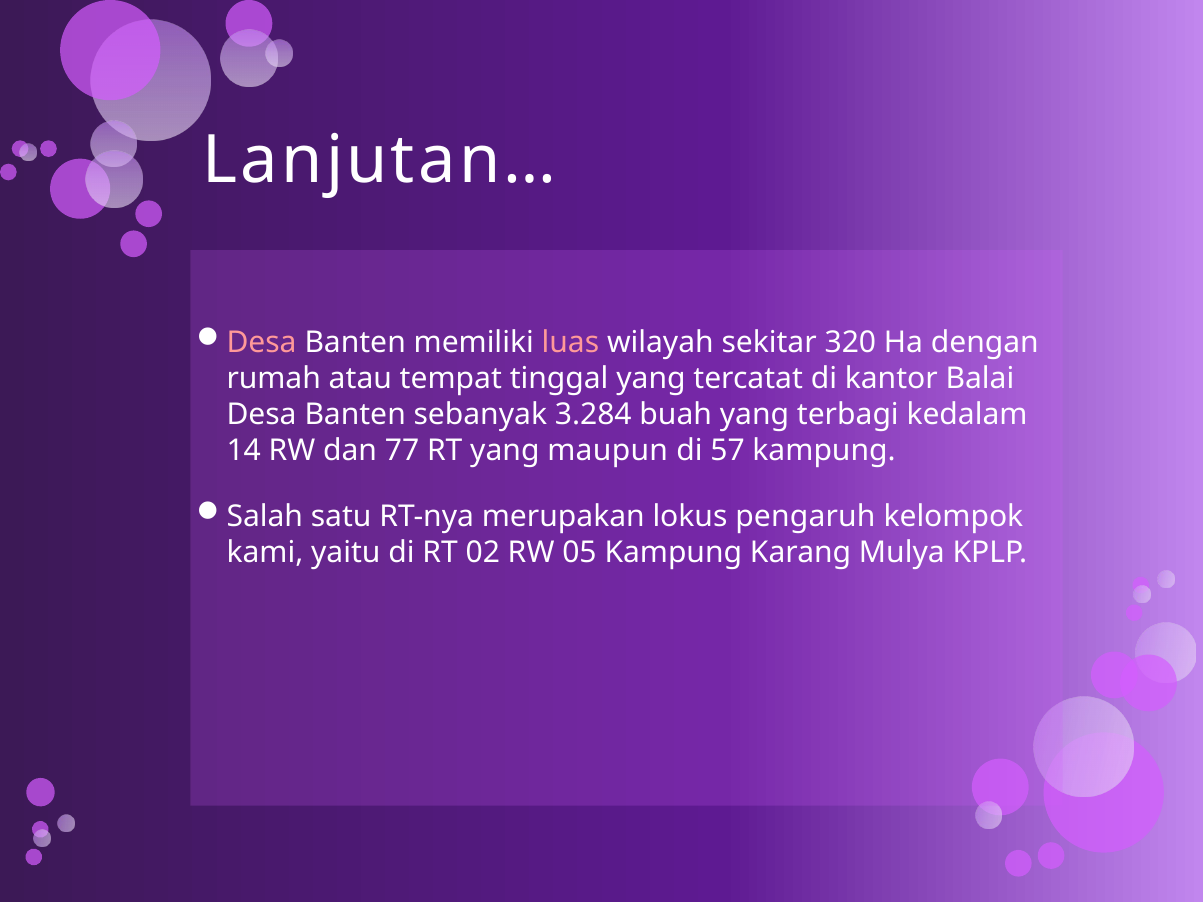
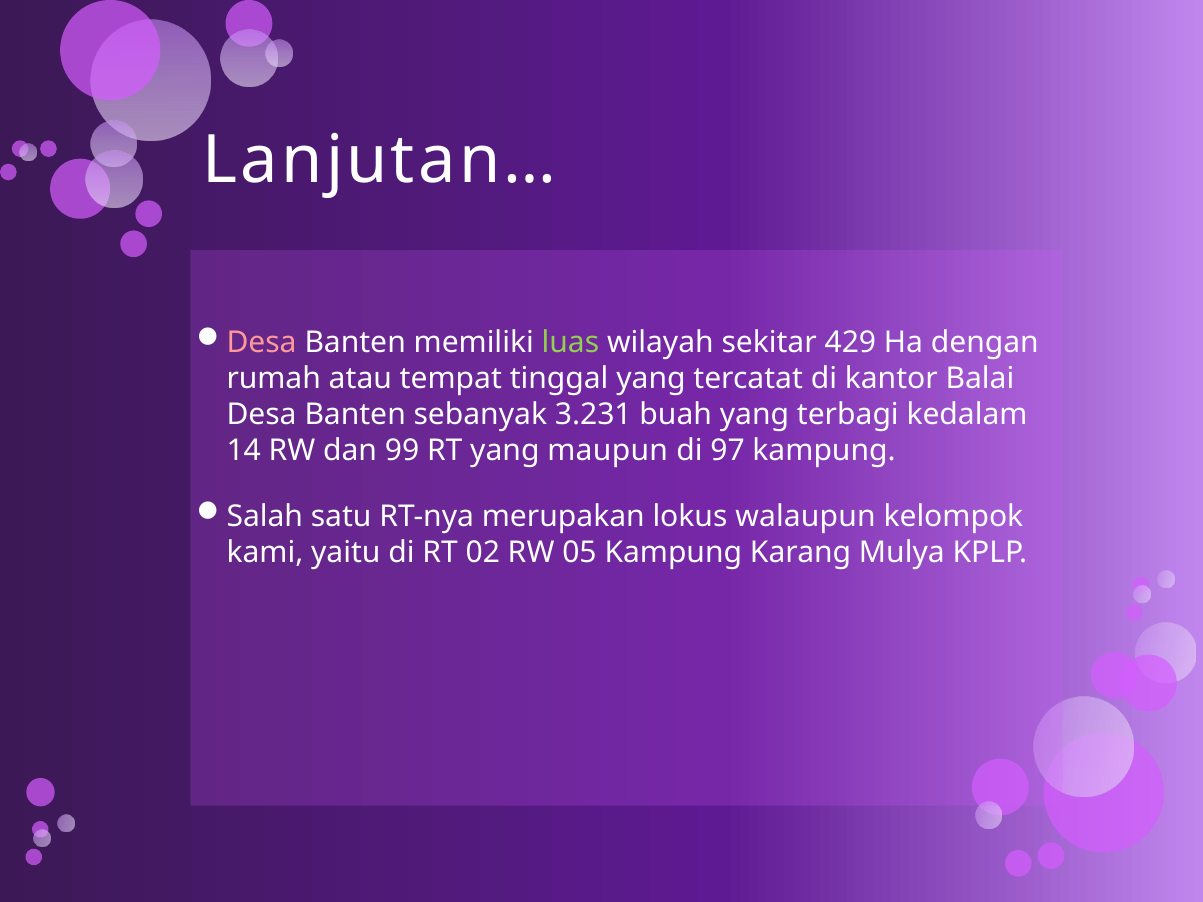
luas colour: pink -> light green (570, 343)
320: 320 -> 429 (850, 343)
3.284: 3.284 -> 3.231 (593, 415)
77: 77 -> 99 (402, 451)
57: 57 -> 97 (728, 451)
pengaruh: pengaruh -> walaupun (805, 517)
